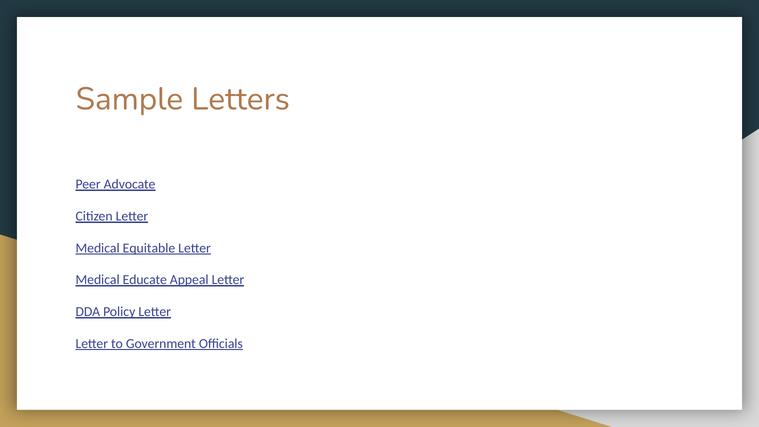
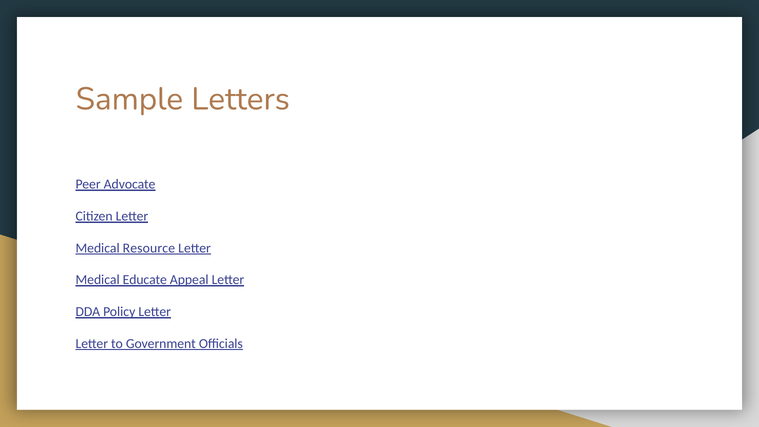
Equitable: Equitable -> Resource (149, 248)
